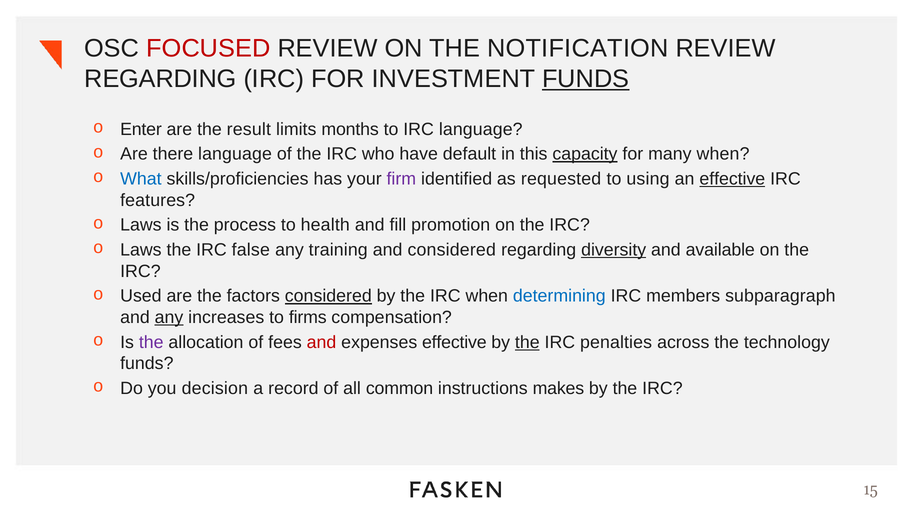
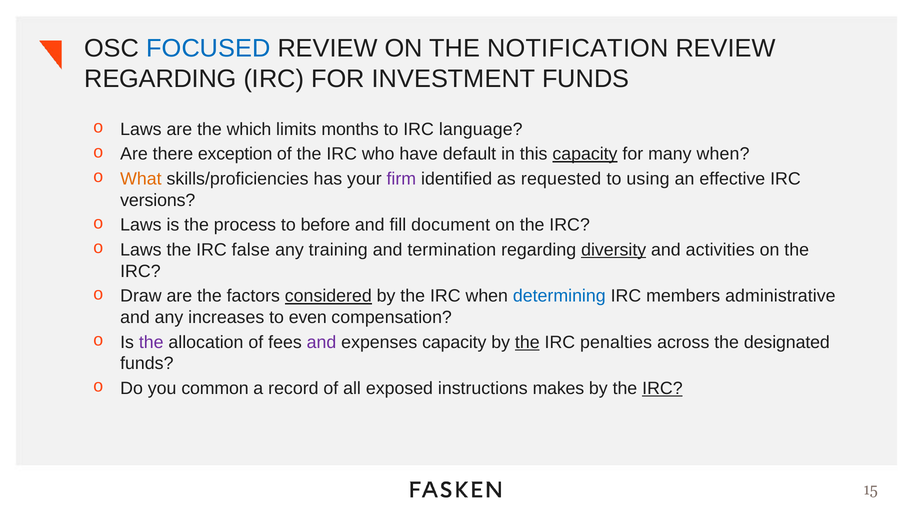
FOCUSED colour: red -> blue (208, 48)
FUNDS underline: present -> none (586, 79)
Enter: Enter -> Laws (141, 129)
result: result -> which (249, 129)
there language: language -> exception (235, 154)
What colour: blue -> orange (141, 179)
effective underline: present -> none (732, 179)
features: features -> versions (158, 200)
health: health -> before (325, 225)
promotion: promotion -> document (451, 225)
and considered: considered -> termination (452, 250)
available: available -> activities (720, 250)
Used: Used -> Draw (141, 296)
subparagraph: subparagraph -> administrative (780, 296)
any underline: present -> none (169, 317)
firms: firms -> even (308, 317)
and colour: red -> purple (321, 342)
expenses effective: effective -> capacity (454, 342)
technology: technology -> designated (787, 342)
decision: decision -> common (215, 388)
common: common -> exposed (399, 388)
IRC underline: none -> present (662, 388)
